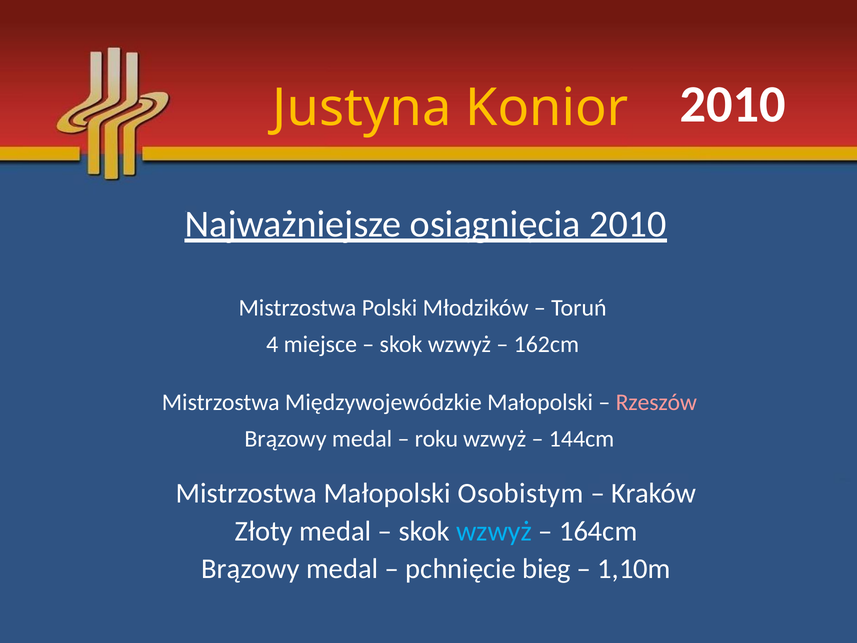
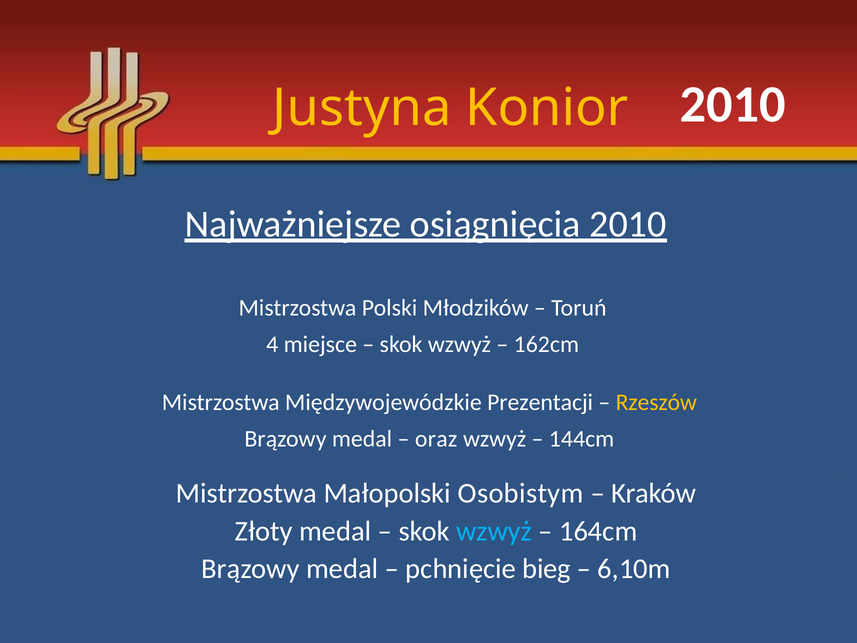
Międzywojewódzkie Małopolski: Małopolski -> Prezentacji (540, 402)
Rzeszów colour: pink -> yellow (656, 402)
roku: roku -> oraz (436, 439)
1,10m: 1,10m -> 6,10m (634, 569)
